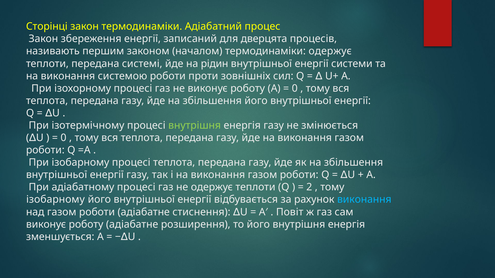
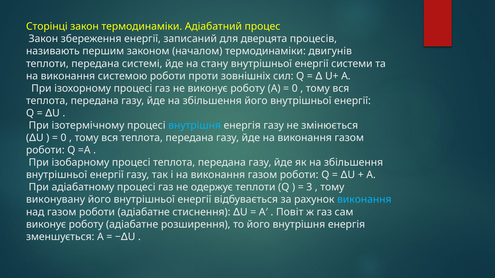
термодинаміки одержує: одержує -> двигунів (330, 51)
рідин: рідин -> стану (214, 64)
внутрішня colour: light green -> light blue (195, 126)
2: 2 -> 3 (309, 188)
ізобарному: ізобарному -> виконувану (56, 200)
